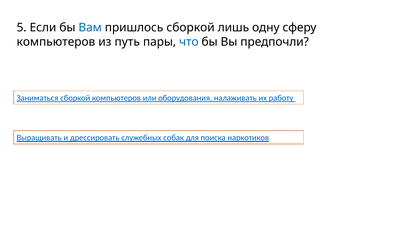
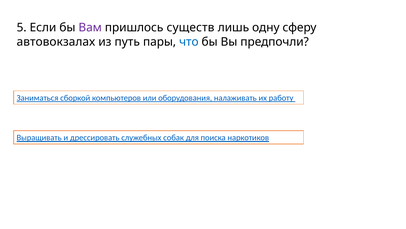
Вам colour: blue -> purple (90, 28)
пришлось сборкой: сборкой -> существ (191, 28)
компьютеров: компьютеров -> автовокзалах (56, 42)
